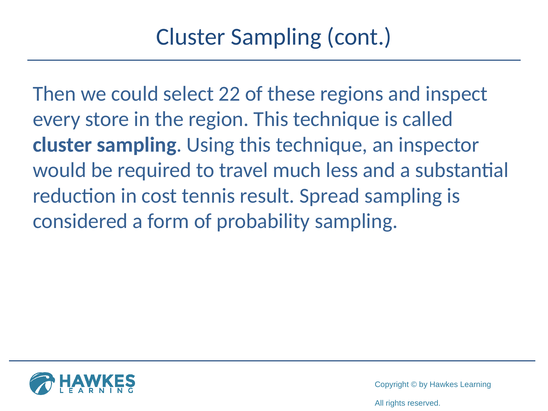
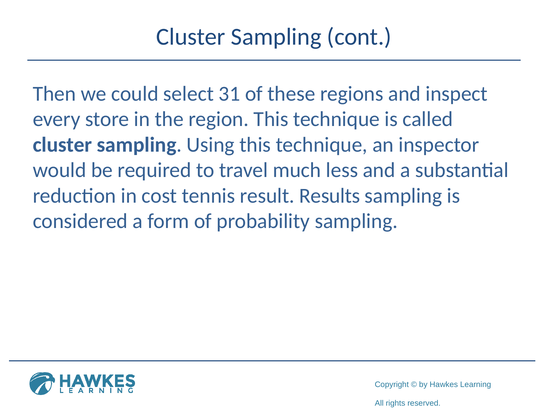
22: 22 -> 31 (229, 94)
Spread: Spread -> Results (330, 196)
